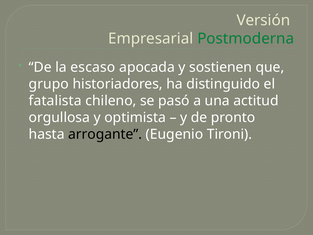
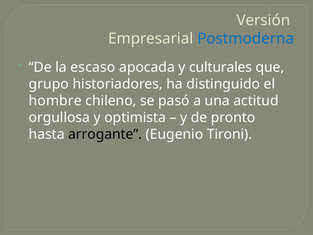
Postmoderna colour: green -> blue (246, 39)
sostienen: sostienen -> culturales (221, 67)
fatalista: fatalista -> hombre (55, 101)
